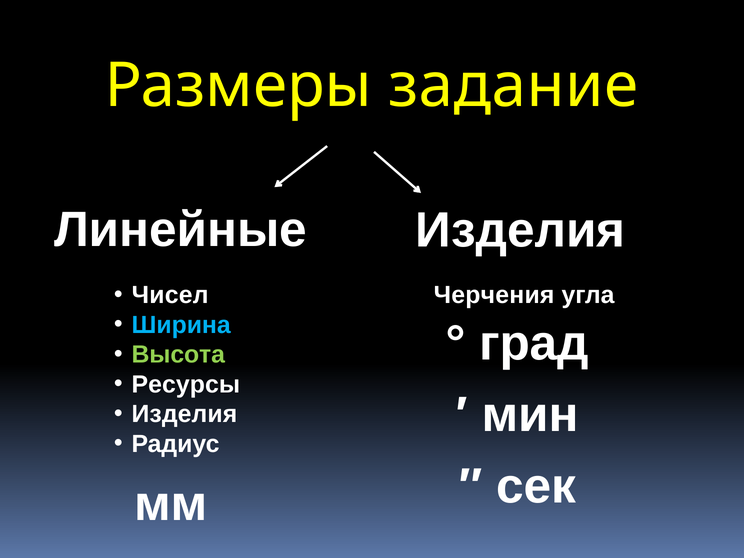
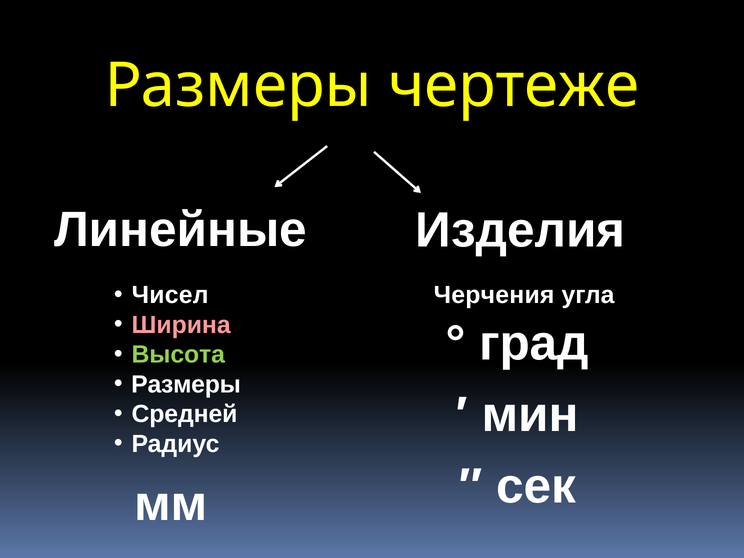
задание: задание -> чертеже (514, 86)
Ширина colour: light blue -> pink (181, 325)
Ресурсы: Ресурсы -> Размеры (186, 385)
Изделия: Изделия -> Средней (184, 414)
